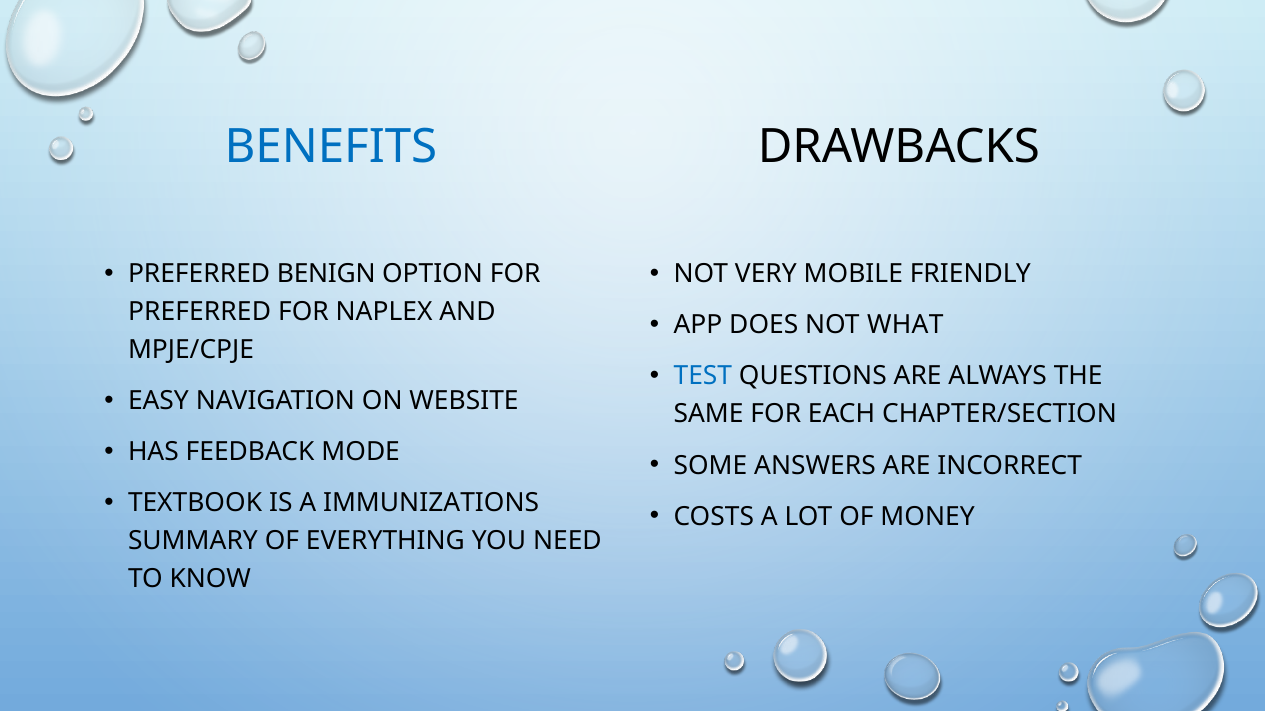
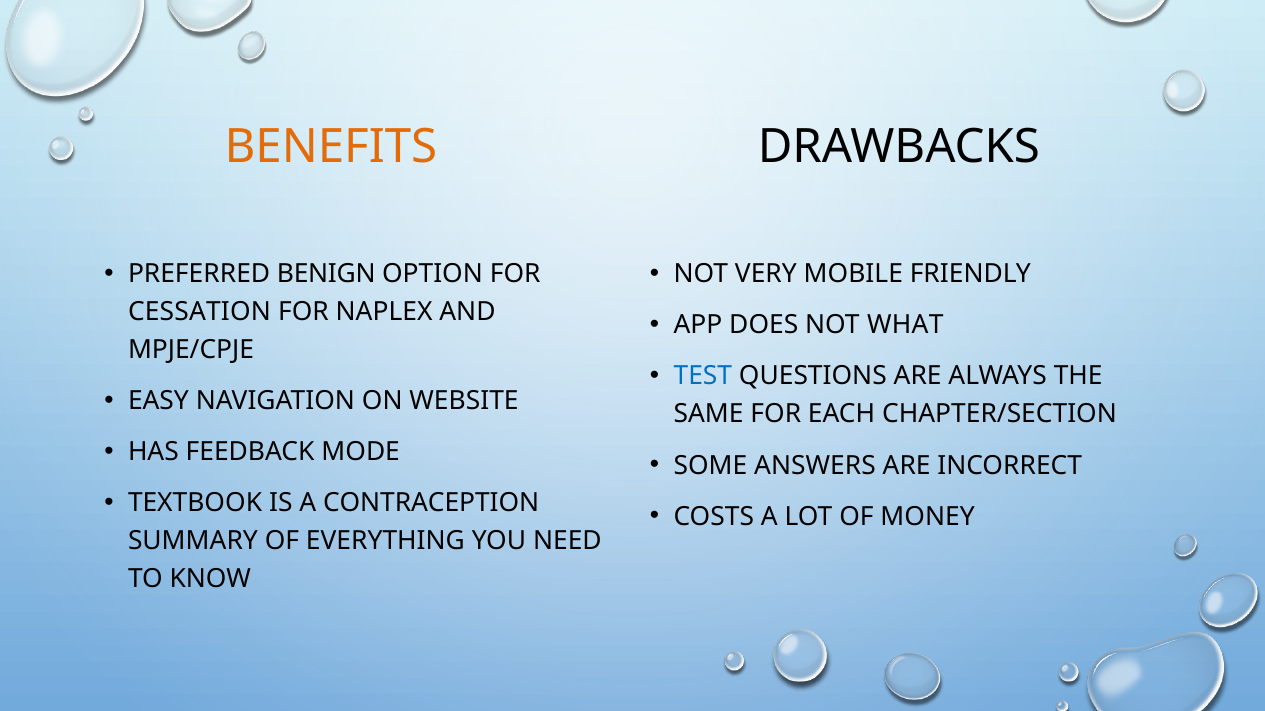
BENEFITS colour: blue -> orange (331, 147)
PREFERRED: PREFERRED -> CESSATION (199, 312)
IMMUNIZATIONS: IMMUNIZATIONS -> CONTRACEPTION (431, 504)
